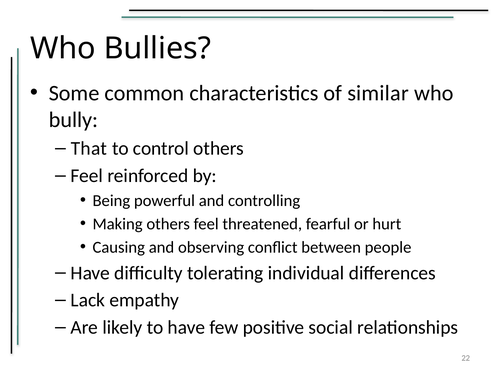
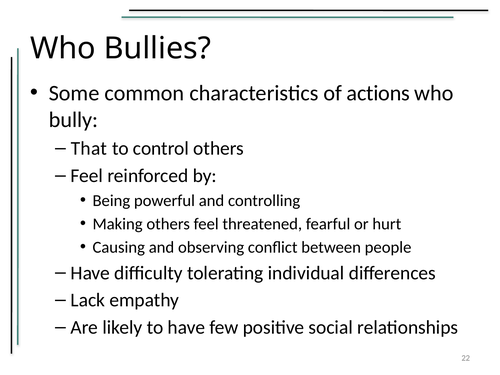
similar: similar -> actions (378, 93)
